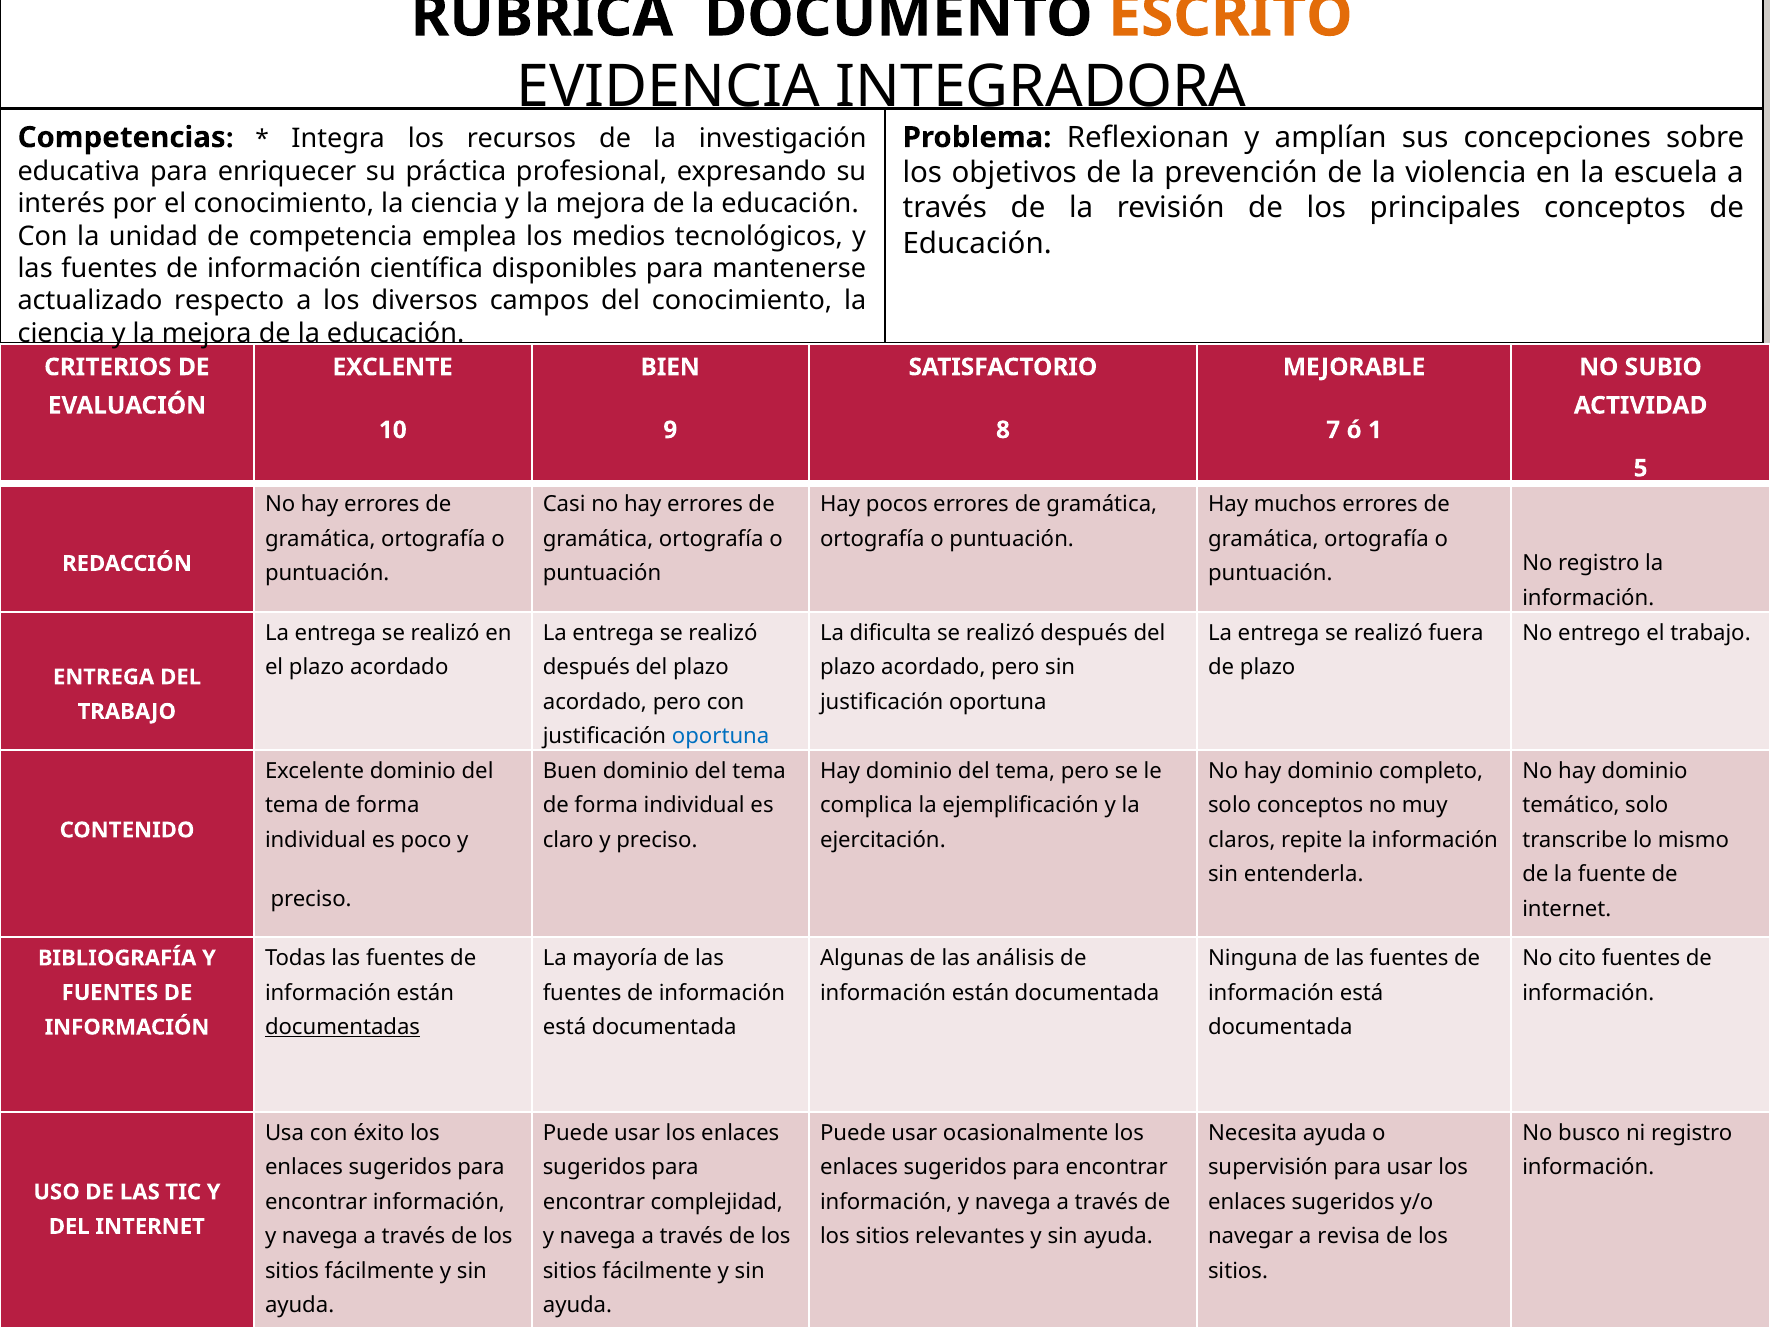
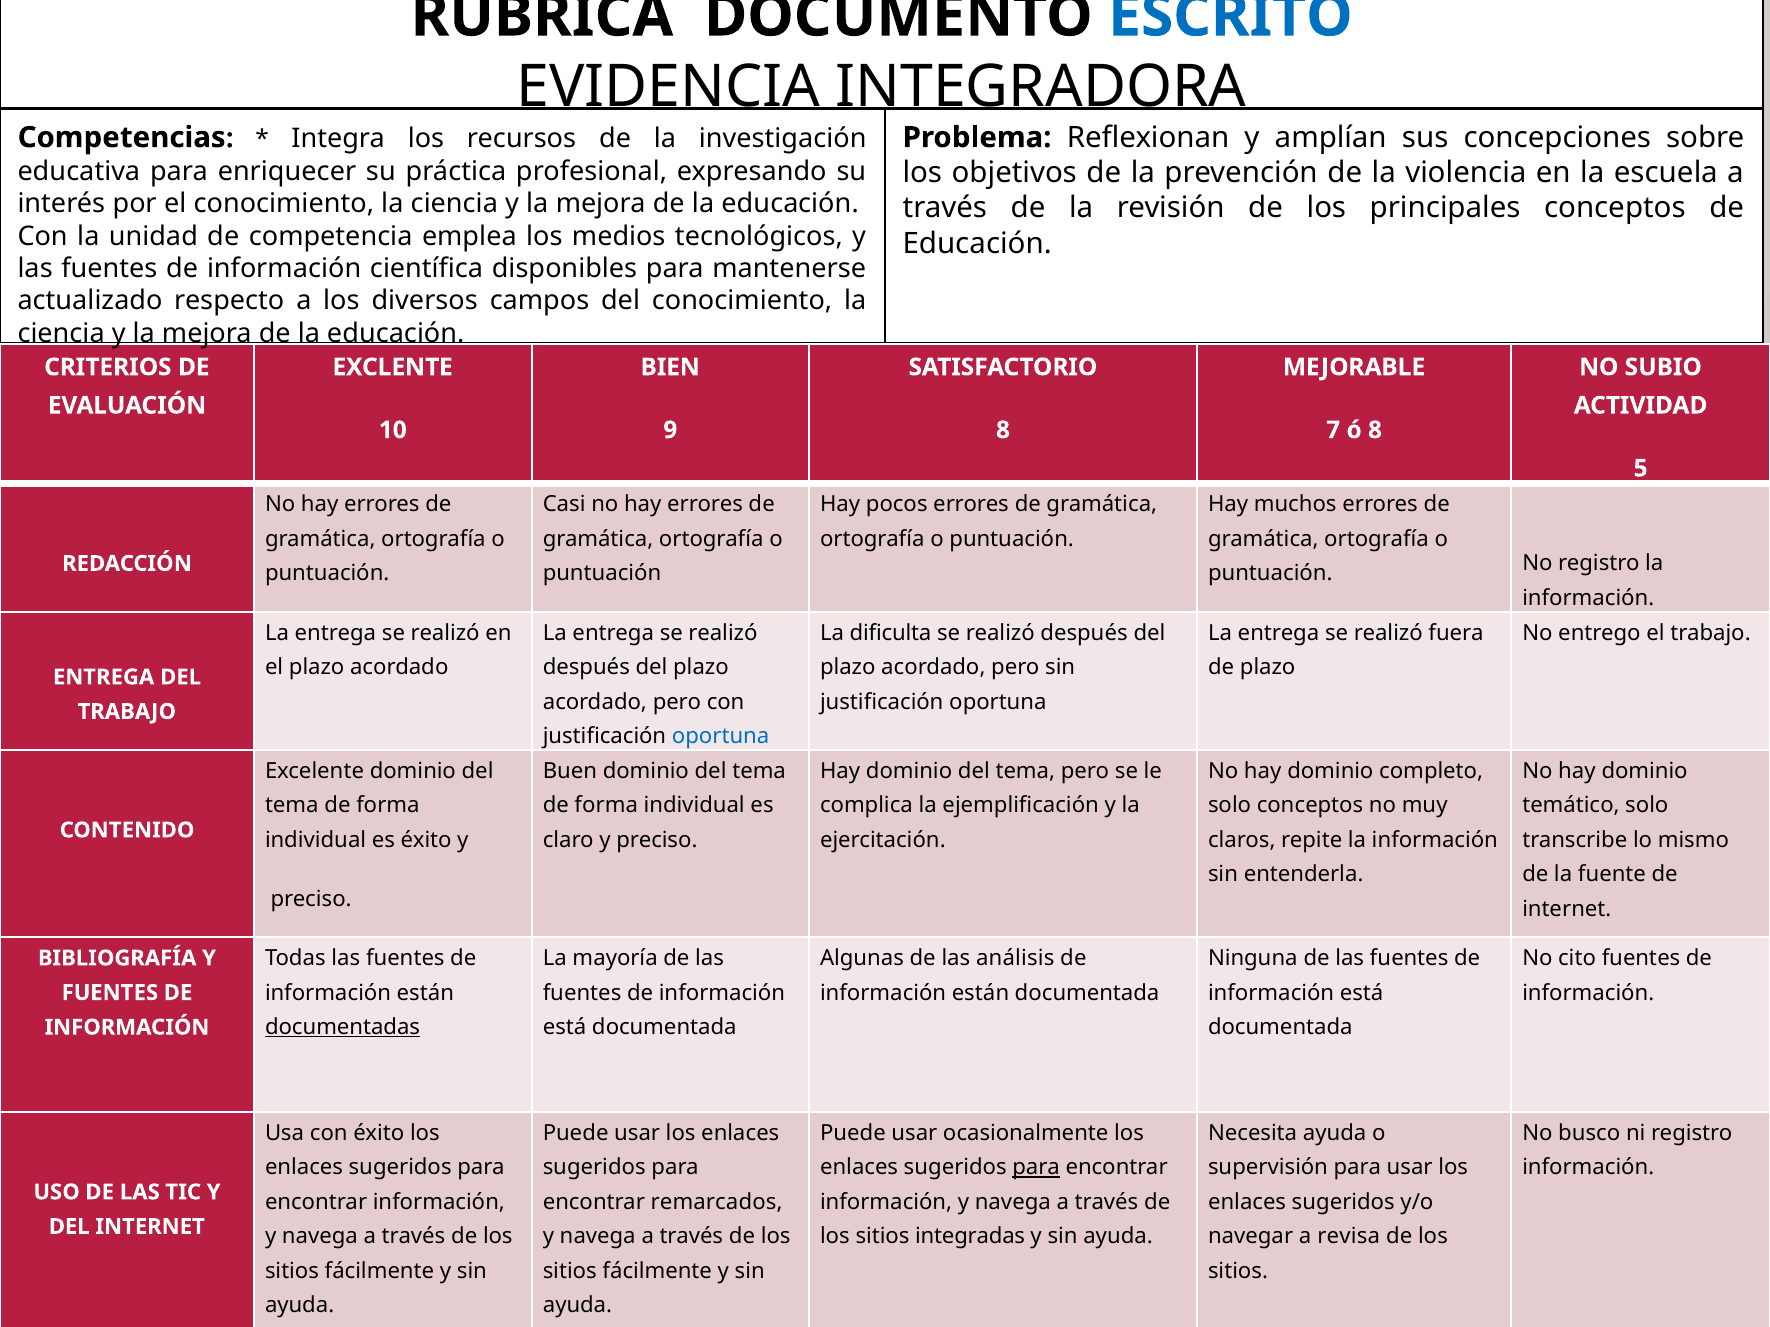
ESCRITO colour: orange -> blue (1230, 16)
ó 1: 1 -> 8 (1375, 430)
es poco: poco -> éxito (426, 840)
para underline: none -> present (1036, 1168)
complejidad: complejidad -> remarcados (717, 1202)
relevantes: relevantes -> integradas (970, 1237)
